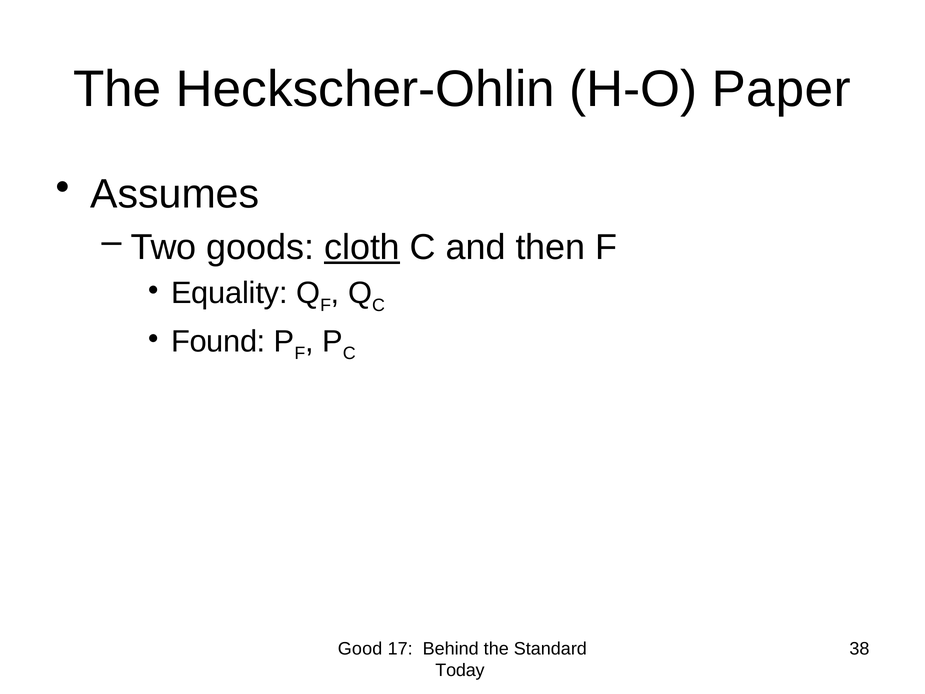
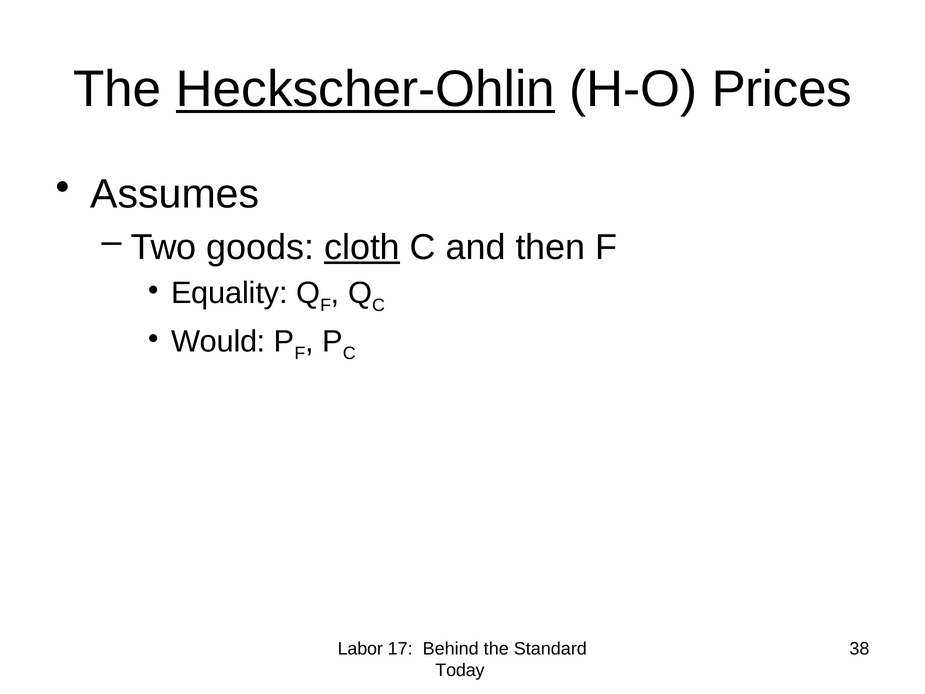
Heckscher-Ohlin underline: none -> present (365, 89)
Paper: Paper -> Prices (782, 89)
Found: Found -> Would (218, 341)
Good: Good -> Labor (360, 648)
